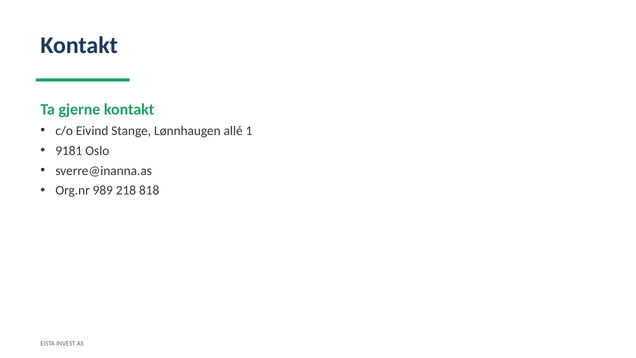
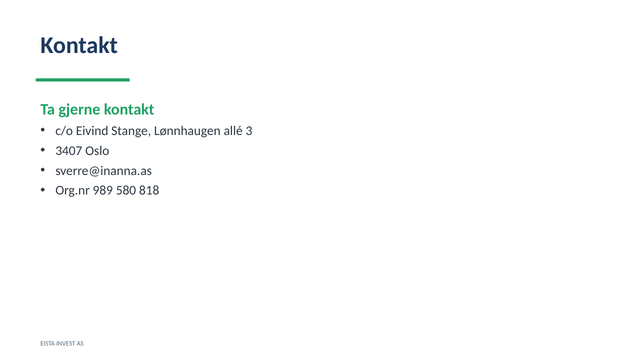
1: 1 -> 3 (249, 131)
9181: 9181 -> 3407 (69, 151)
218: 218 -> 580 (126, 190)
